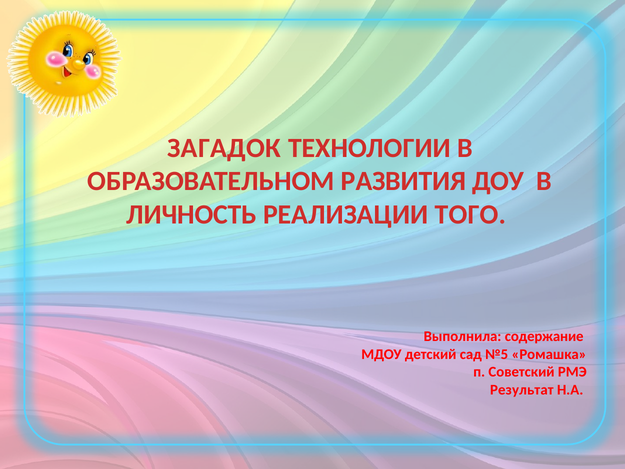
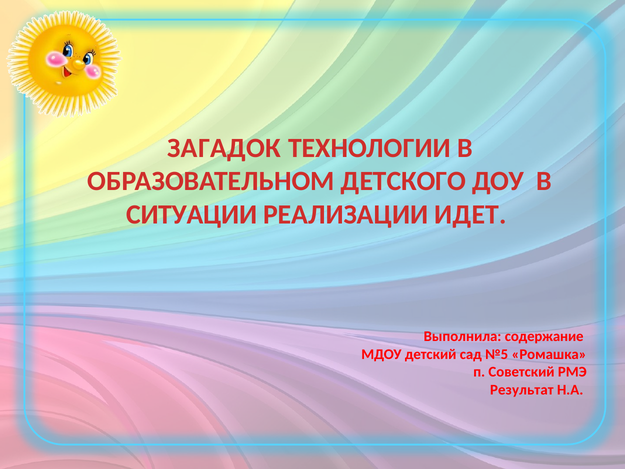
РАЗВИТИЯ: РАЗВИТИЯ -> ДЕТСКОГО (404, 181)
ЛИЧНОСТЬ: ЛИЧНОСТЬ -> СИТУАЦИИ (192, 214)
ТОГО: ТОГО -> ИДЕТ (471, 214)
